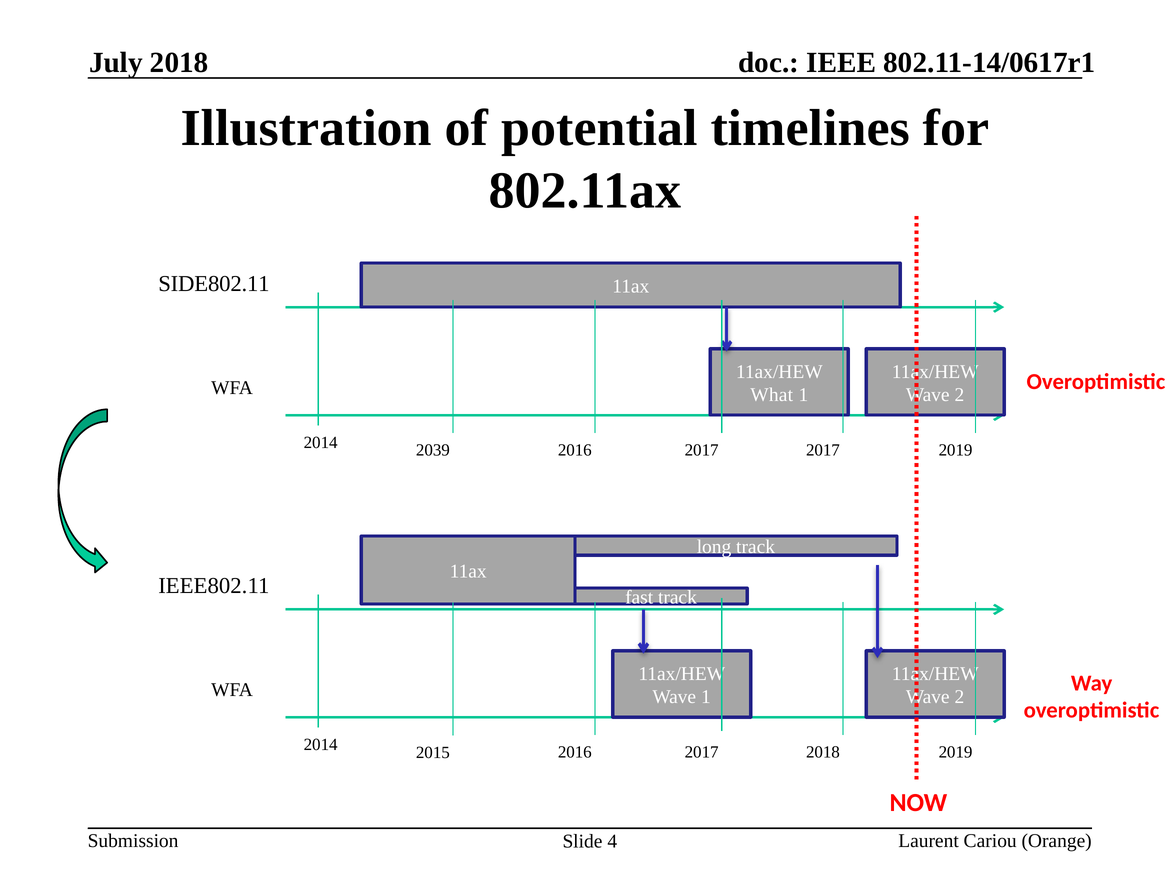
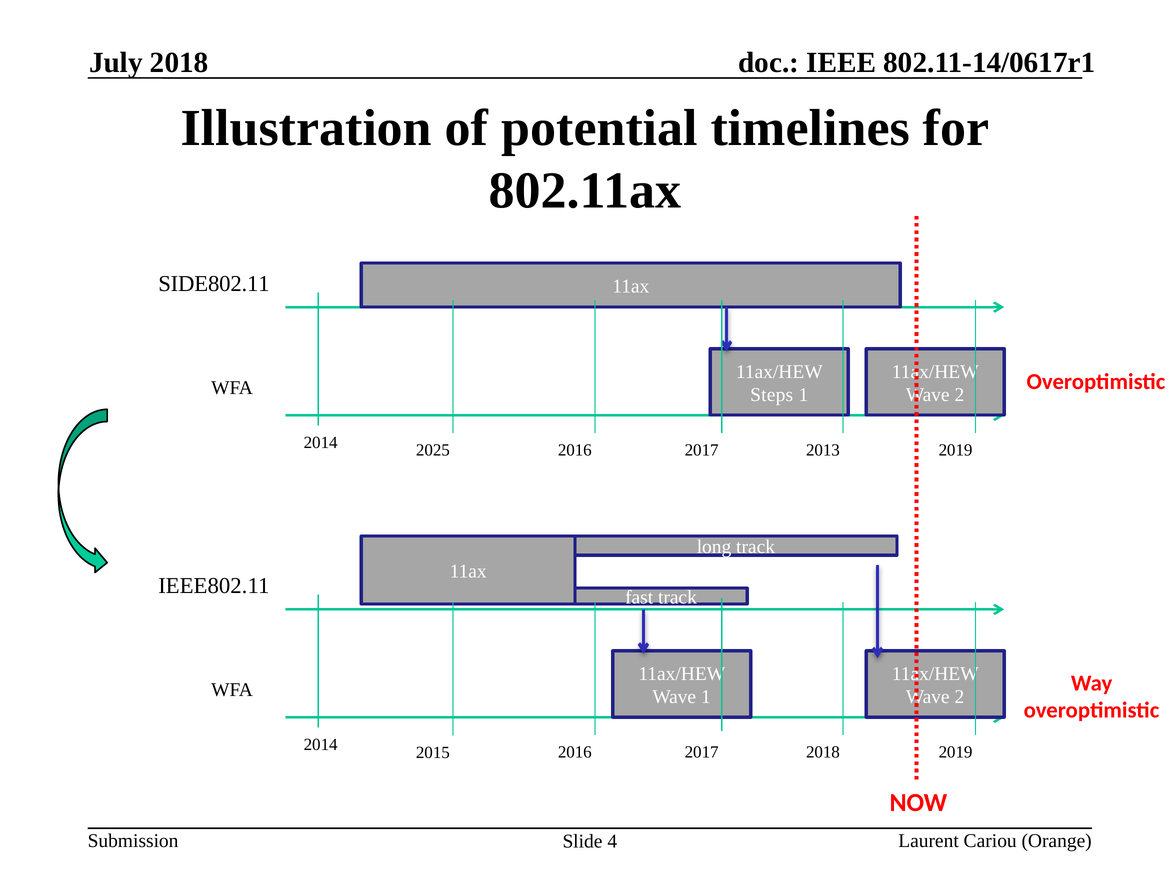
What: What -> Steps (772, 395)
2039: 2039 -> 2025 (433, 451)
2017 2017: 2017 -> 2013 (823, 450)
